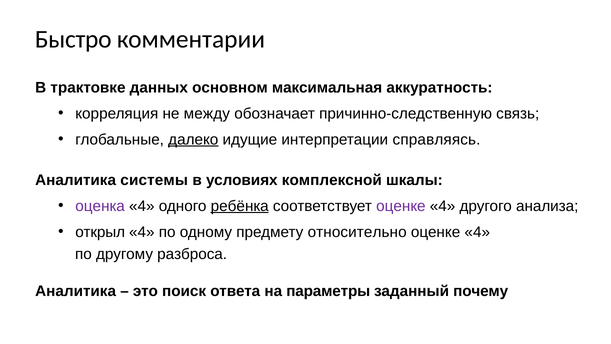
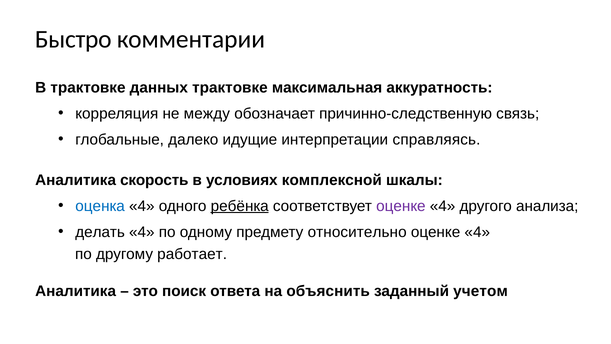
данных основном: основном -> трактовке (230, 88)
далеко underline: present -> none (193, 139)
системы: системы -> скорость (154, 180)
оценка colour: purple -> blue (100, 206)
открыл: открыл -> делать (100, 232)
разброса: разброса -> работает (192, 254)
параметры: параметры -> объяснить (328, 291)
почему: почему -> учетом (481, 291)
